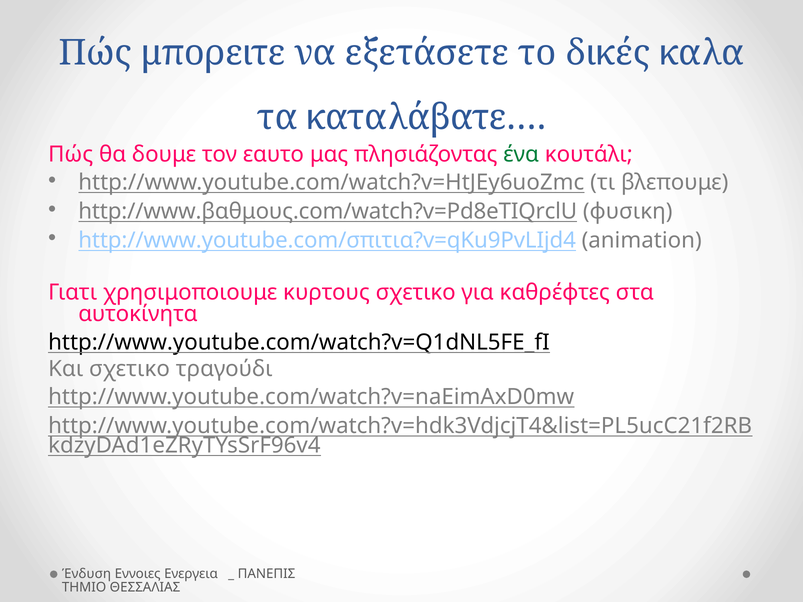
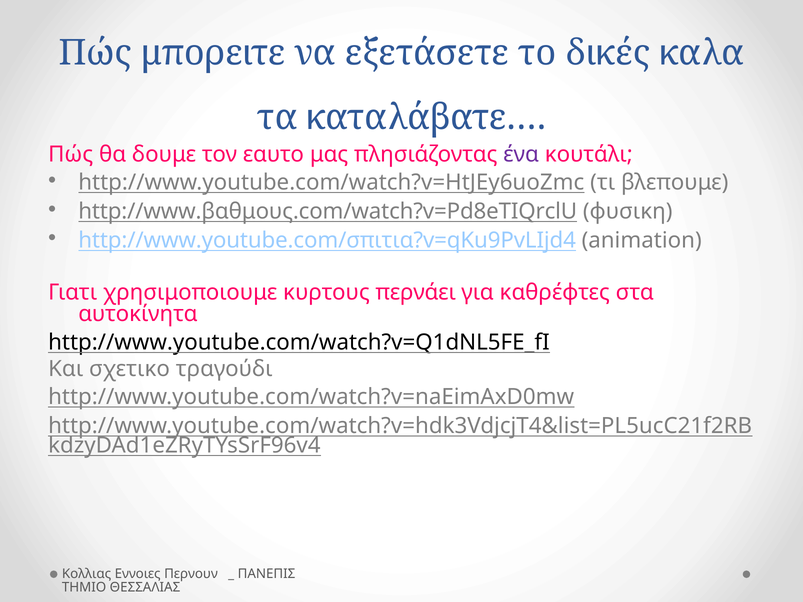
ένα colour: green -> purple (521, 154)
κυρτους σχετικο: σχετικο -> περνάει (416, 293)
Ένδυση: Ένδυση -> Κολλιας (87, 574)
Ενεργεια: Ενεργεια -> Περνουν (191, 574)
